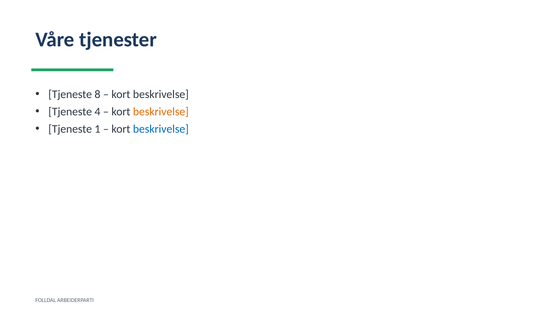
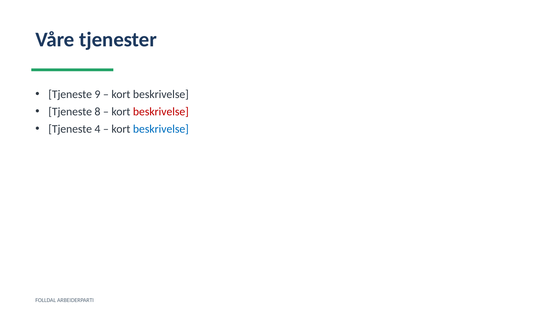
8: 8 -> 9 (97, 94)
4: 4 -> 8 (97, 112)
beskrivelse colour: orange -> red (161, 112)
1: 1 -> 4 (97, 129)
